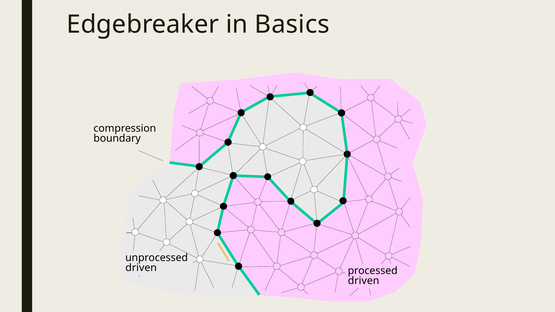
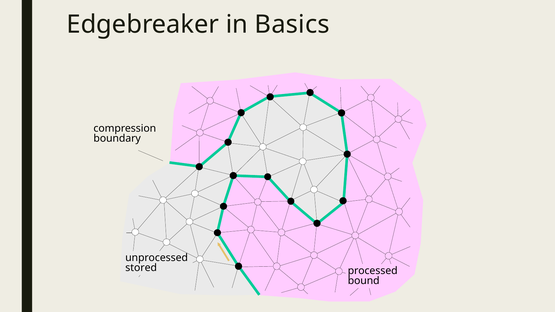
driven: driven -> stored (141, 268)
driven: driven -> bound (364, 281)
